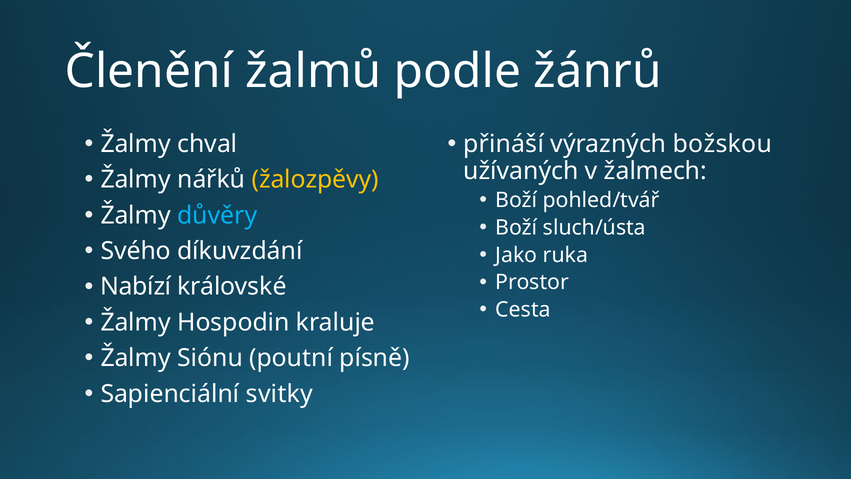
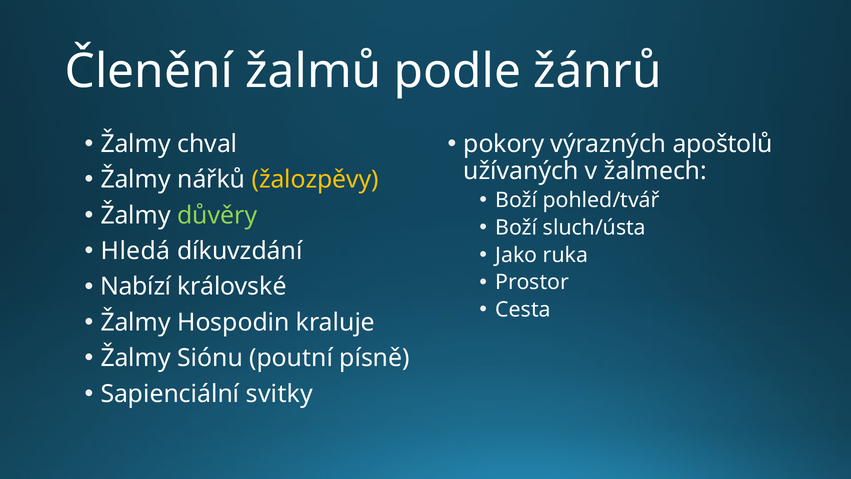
přináší: přináší -> pokory (504, 144)
božskou: božskou -> apoštolů (723, 144)
důvěry colour: light blue -> light green (217, 215)
Svého: Svého -> Hledá (135, 251)
